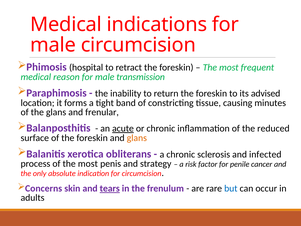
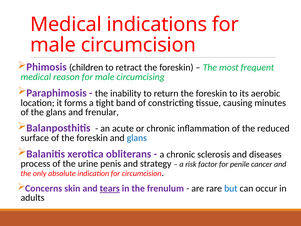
hospital: hospital -> children (86, 67)
transmission: transmission -> circumcising (141, 77)
advised: advised -> aerobic (266, 93)
acute underline: present -> none (123, 128)
glans colour: orange -> blue (137, 138)
infected: infected -> diseases (265, 154)
of the most: most -> urine (88, 164)
